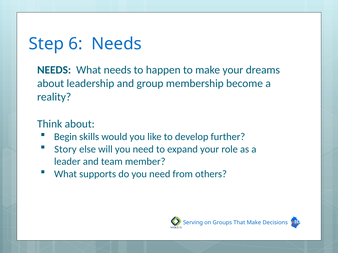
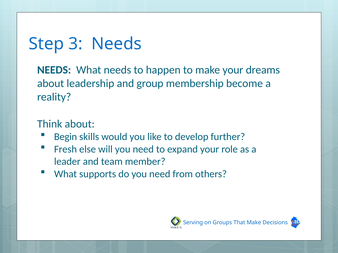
6: 6 -> 3 (75, 44)
Story: Story -> Fresh (66, 149)
